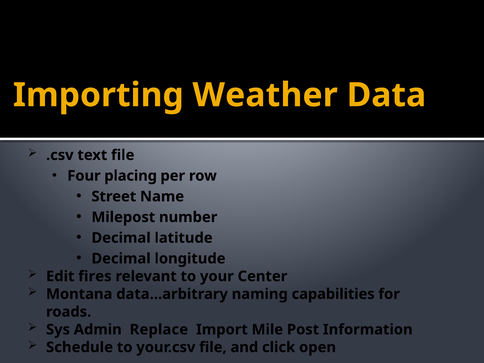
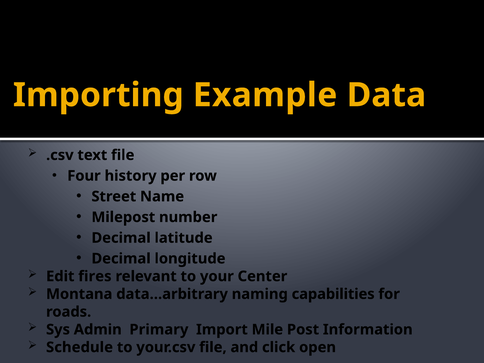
Weather: Weather -> Example (265, 95)
placing: placing -> history (131, 176)
Replace: Replace -> Primary (159, 330)
